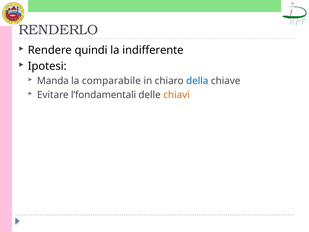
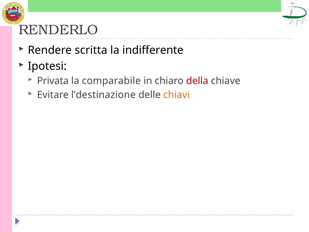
quindi: quindi -> scritta (91, 50)
Manda: Manda -> Privata (53, 81)
della colour: blue -> red (197, 81)
l’fondamentali: l’fondamentali -> l’destinazione (103, 95)
